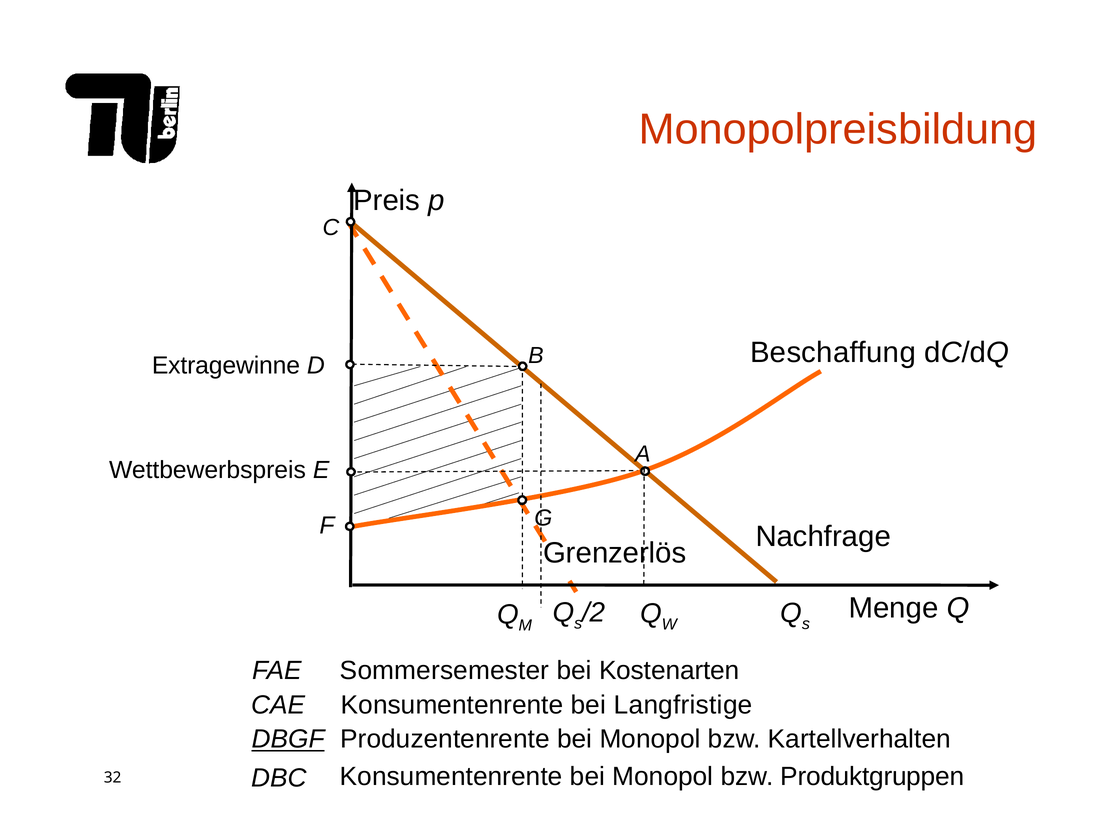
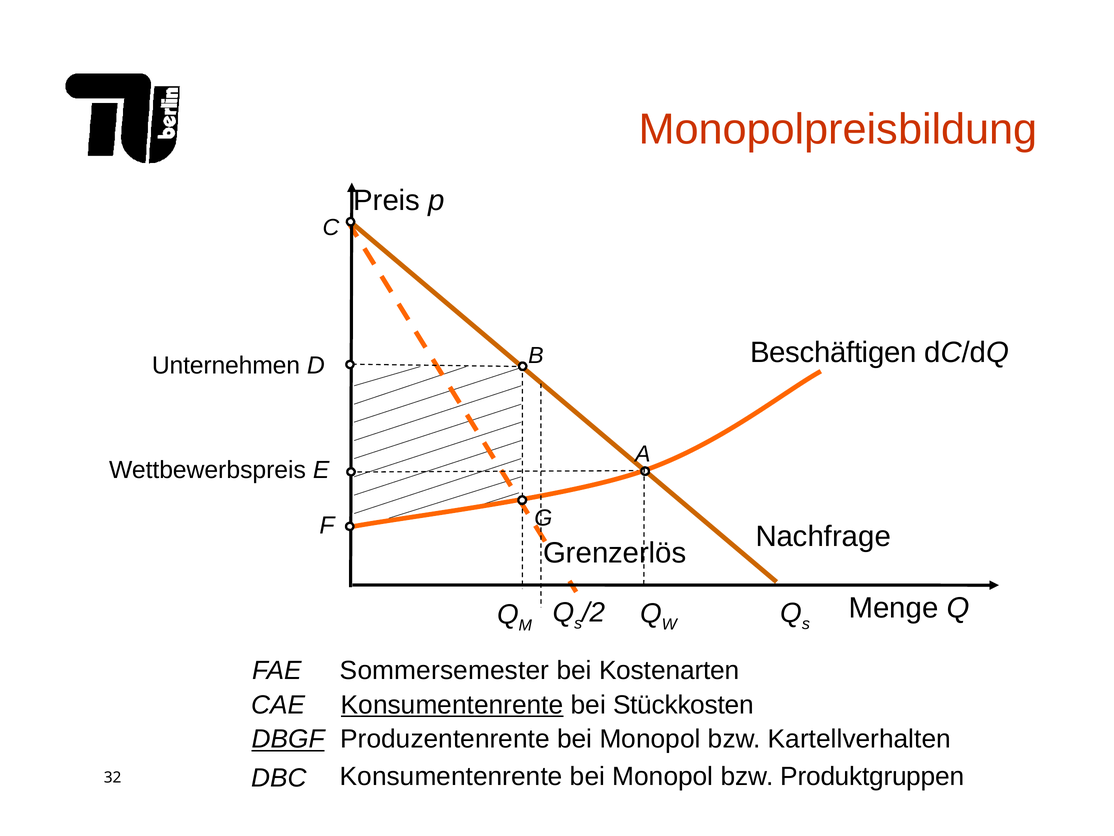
Extragewinne: Extragewinne -> Unternehmen (226, 365)
Beschaffung: Beschaffung -> Beschäftigen (833, 352)
Konsumentenrente underline: none -> present (452, 705)
Langfristige: Langfristige -> Stückkosten (683, 705)
